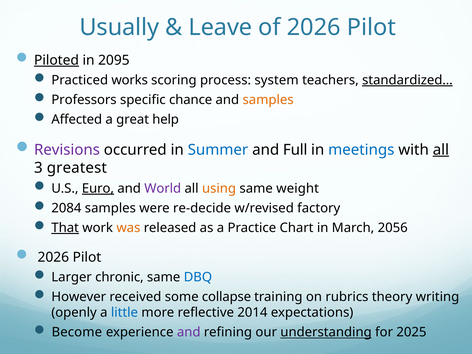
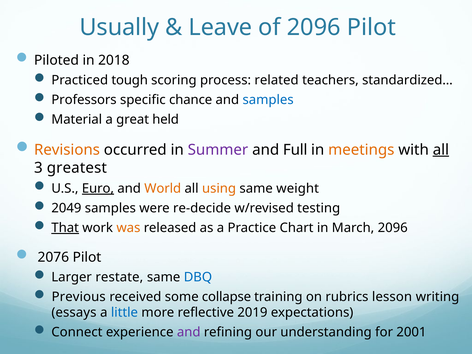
of 2026: 2026 -> 2096 (314, 28)
Piloted underline: present -> none (56, 60)
2095: 2095 -> 2018 (114, 60)
works: works -> tough (130, 80)
system: system -> related (277, 80)
standardized… underline: present -> none (407, 80)
samples colour: orange -> blue (268, 100)
Affected: Affected -> Material (77, 120)
help: help -> held (166, 120)
Revisions colour: purple -> orange (67, 150)
Summer colour: blue -> purple (218, 150)
meetings colour: blue -> orange (361, 150)
World colour: purple -> orange (163, 189)
2084: 2084 -> 2049 (66, 208)
factory: factory -> testing (319, 208)
March 2056: 2056 -> 2096 (393, 228)
2026: 2026 -> 2076 (53, 257)
chronic: chronic -> restate (119, 277)
However: However -> Previous (79, 297)
theory: theory -> lesson (392, 297)
openly: openly -> essays (74, 313)
2014: 2014 -> 2019 (252, 313)
Become: Become -> Connect (77, 332)
understanding underline: present -> none (326, 332)
2025: 2025 -> 2001 (411, 332)
